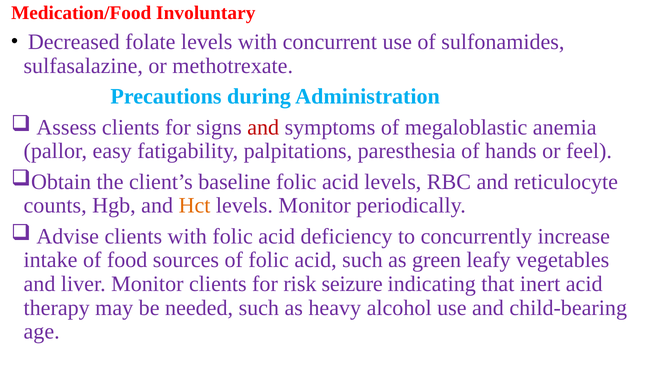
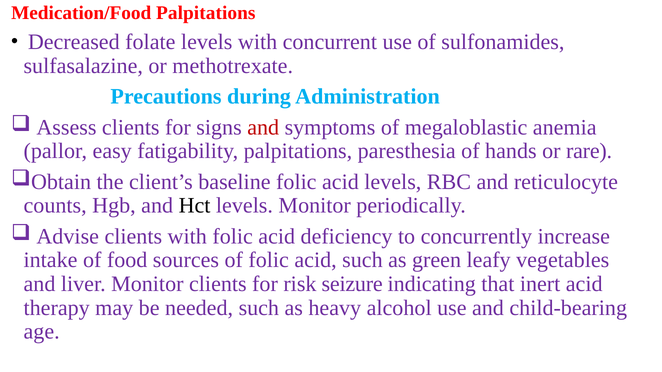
Medication/Food Involuntary: Involuntary -> Palpitations (206, 13)
feel: feel -> rare (589, 151)
Hct colour: orange -> black (195, 206)
